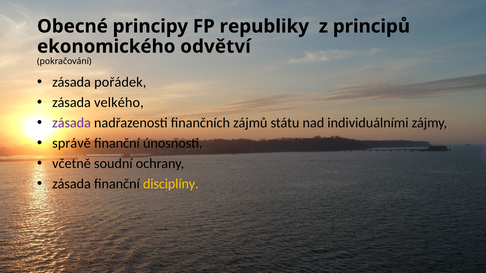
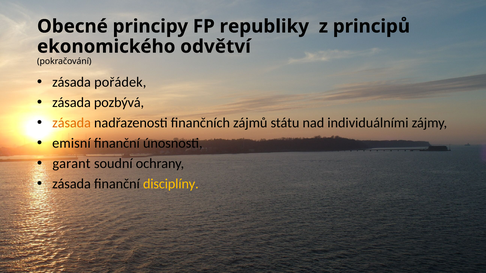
velkého: velkého -> pozbývá (119, 103)
zásada colour: purple -> orange (72, 123)
správě: správě -> emisní (71, 143)
včetně: včetně -> garant (71, 164)
